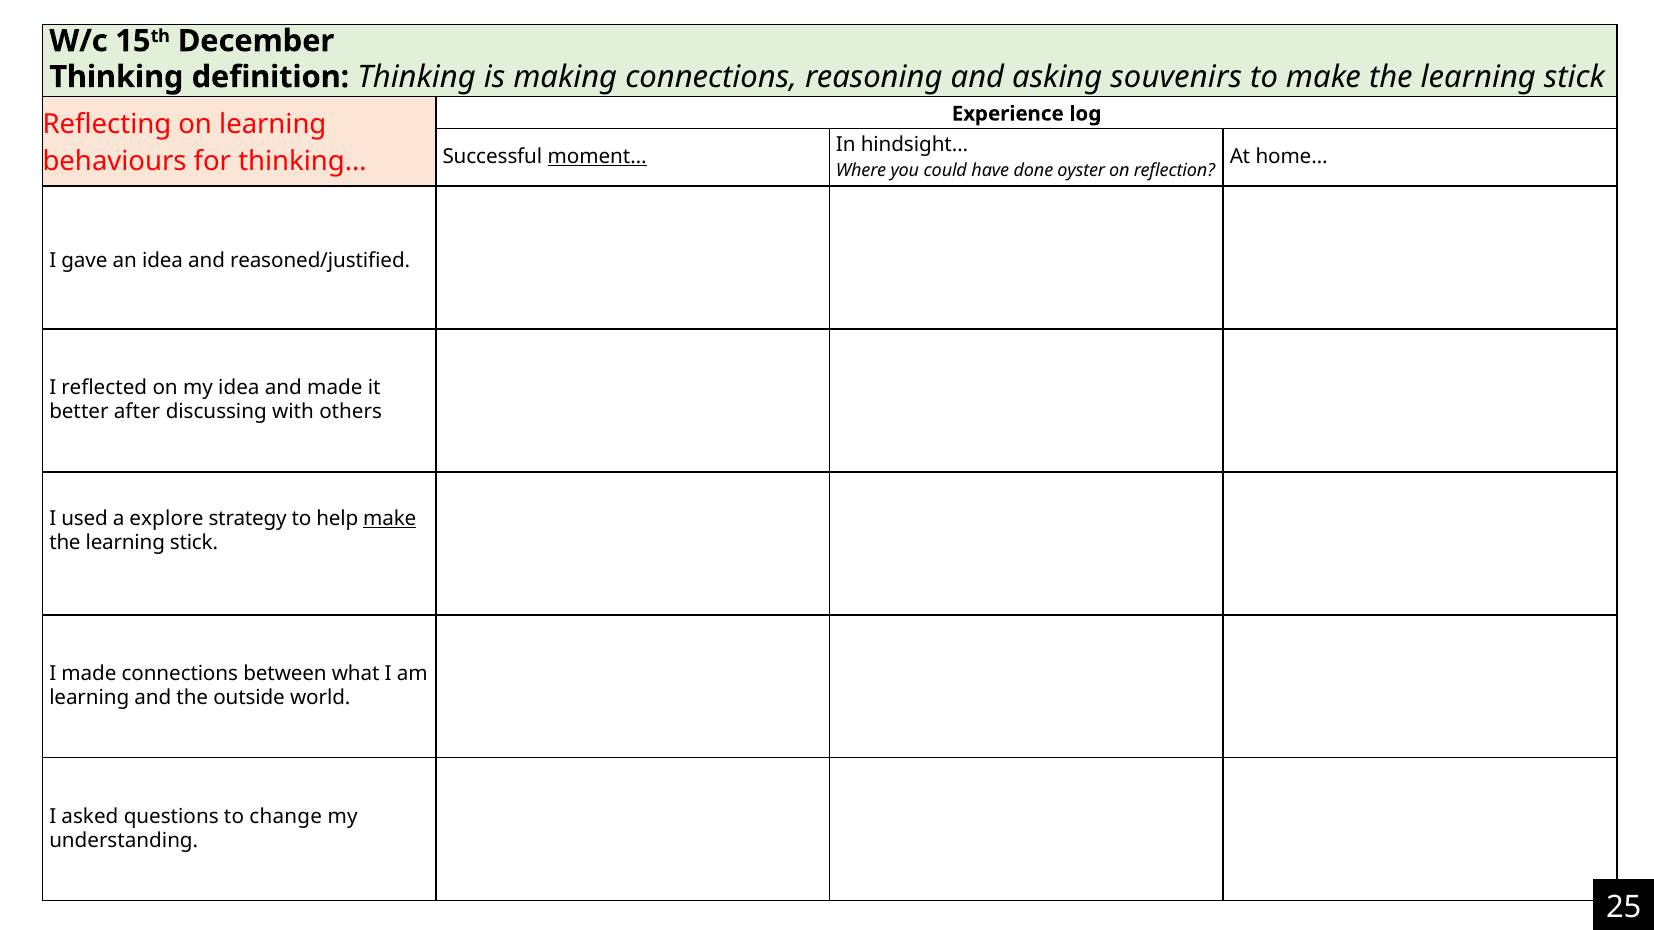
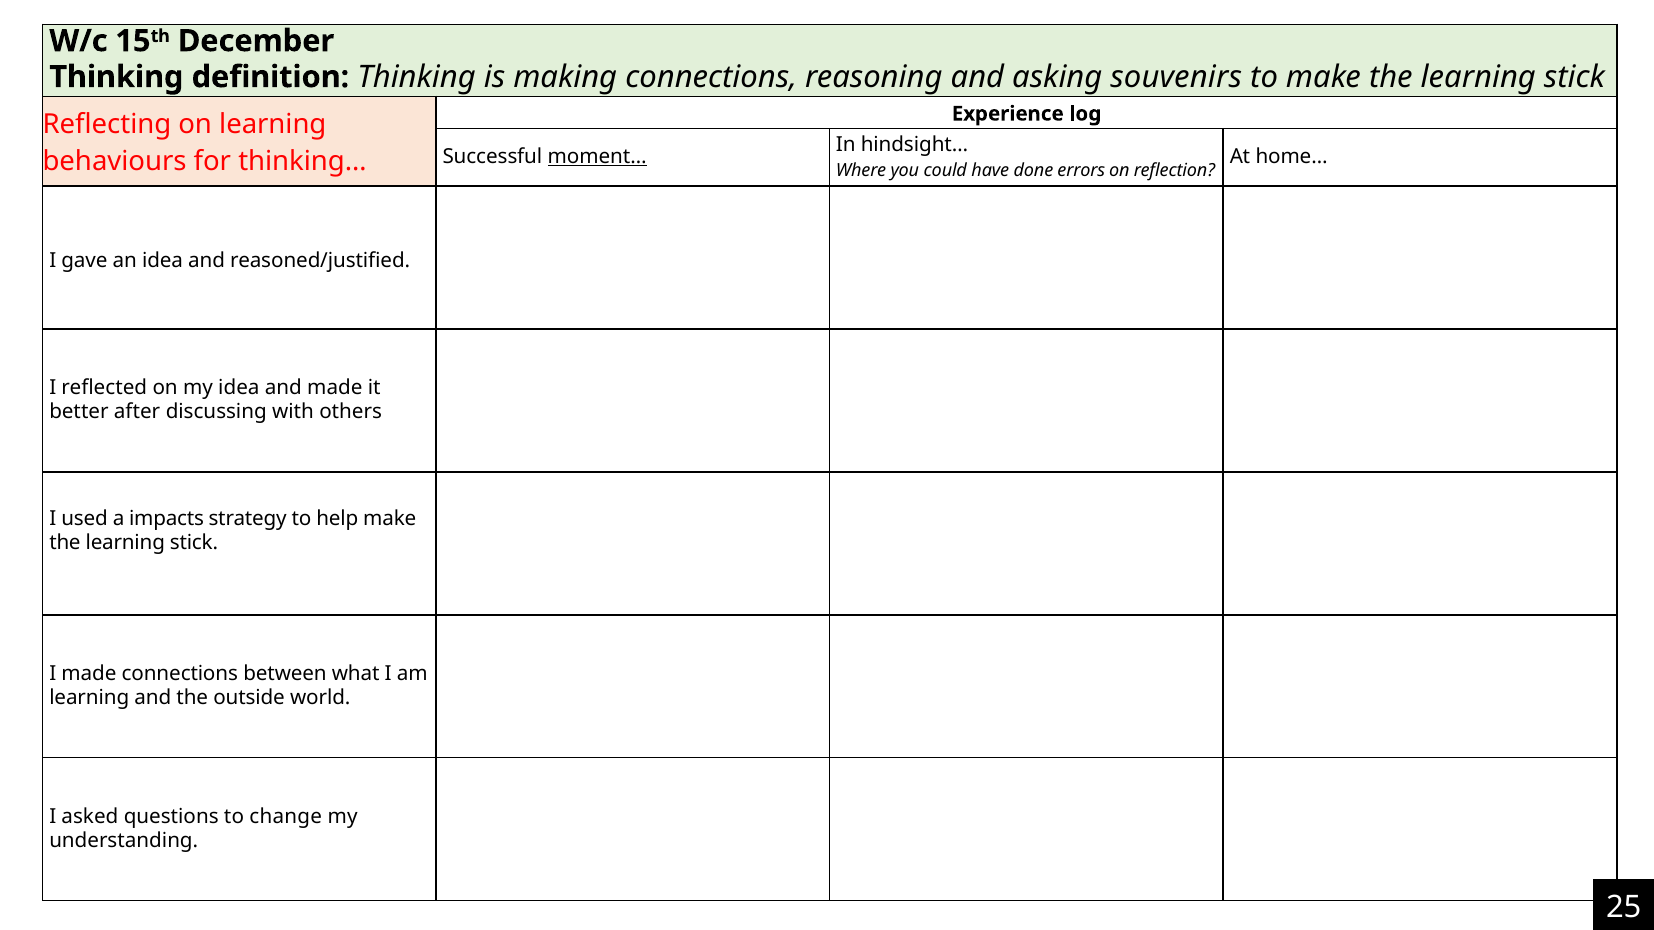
oyster: oyster -> errors (1081, 170)
explore: explore -> impacts (167, 519)
make underline: present -> none (390, 519)
